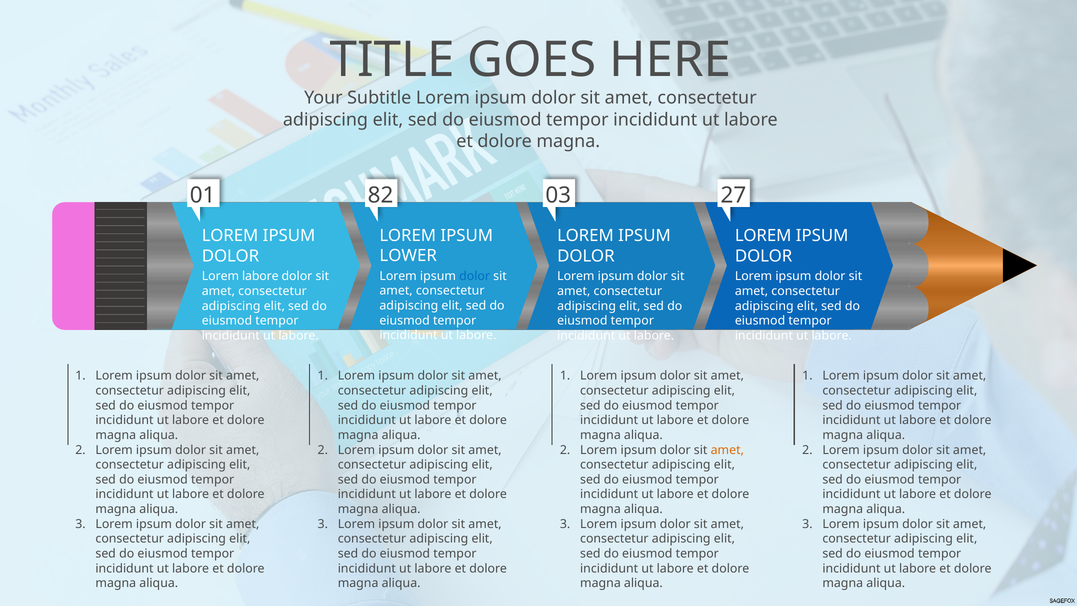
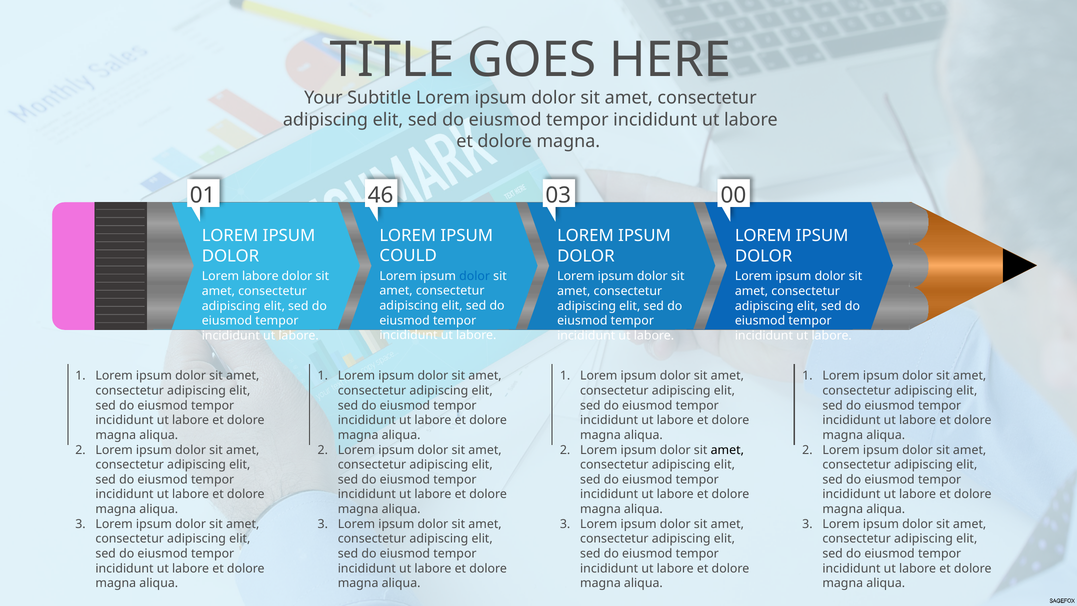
82: 82 -> 46 (381, 195)
27: 27 -> 00 (733, 195)
LOWER: LOWER -> COULD (408, 256)
amet colour: orange -> black (727, 450)
